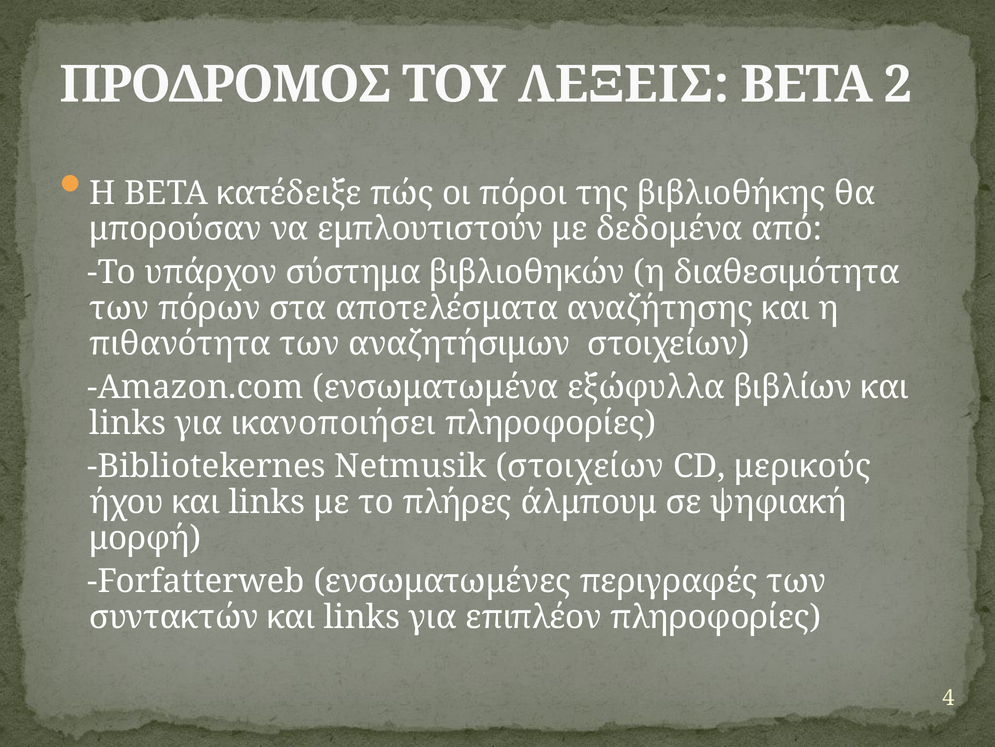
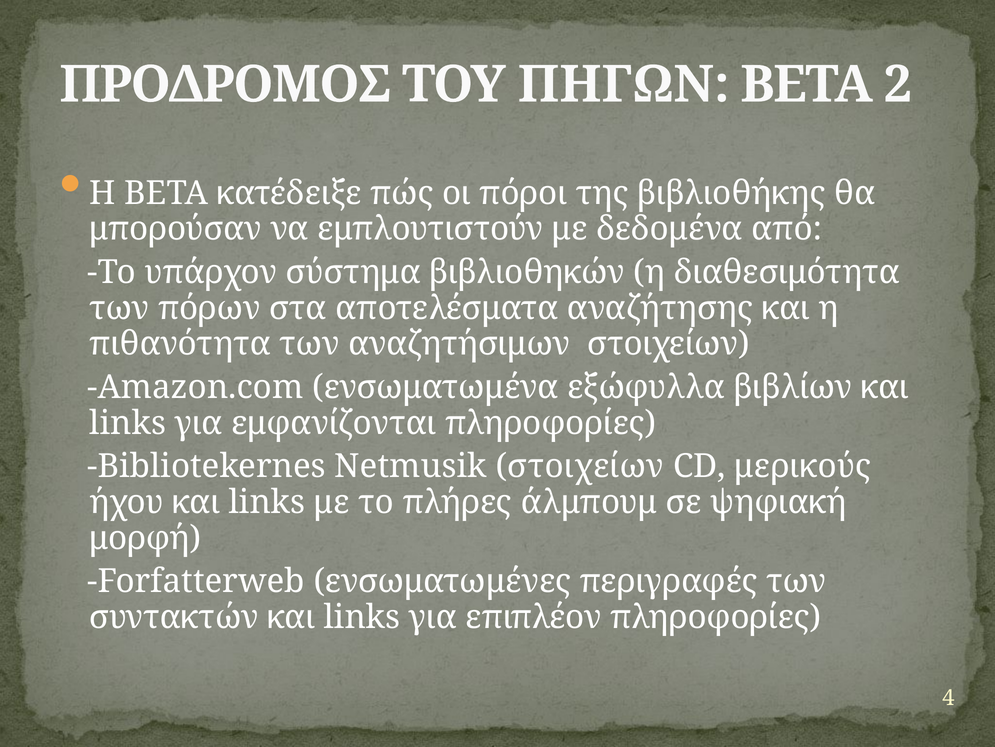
ΛΕΞΕΙΣ: ΛΕΞΕΙΣ -> ΠΗΓΩΝ (624, 85)
ικανοποιήσει: ικανοποιήσει -> εμφανίζονται (334, 423)
